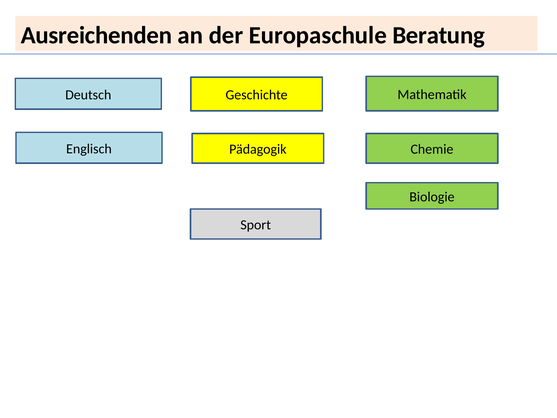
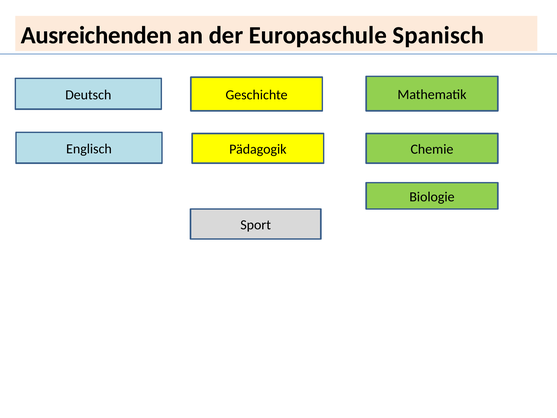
Beratung: Beratung -> Spanisch (438, 35)
